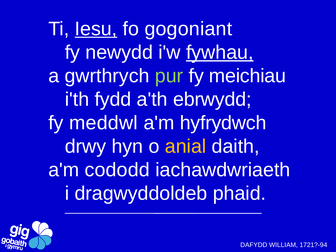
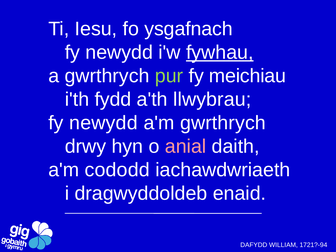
Iesu underline: present -> none (96, 29)
gogoniant: gogoniant -> ysgafnach (189, 29)
ebrwydd: ebrwydd -> llwybrau (212, 99)
meddwl: meddwl -> newydd (103, 123)
a'm hyfrydwch: hyfrydwch -> gwrthrych (223, 123)
anial colour: yellow -> pink (186, 146)
phaid: phaid -> enaid (239, 193)
